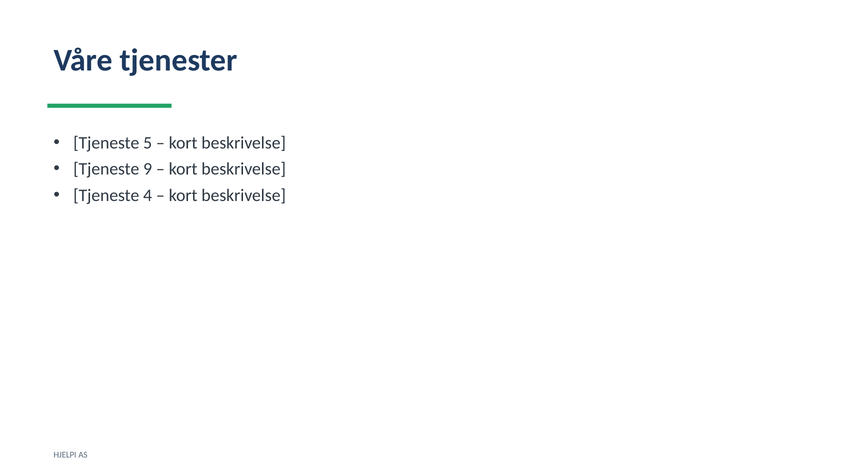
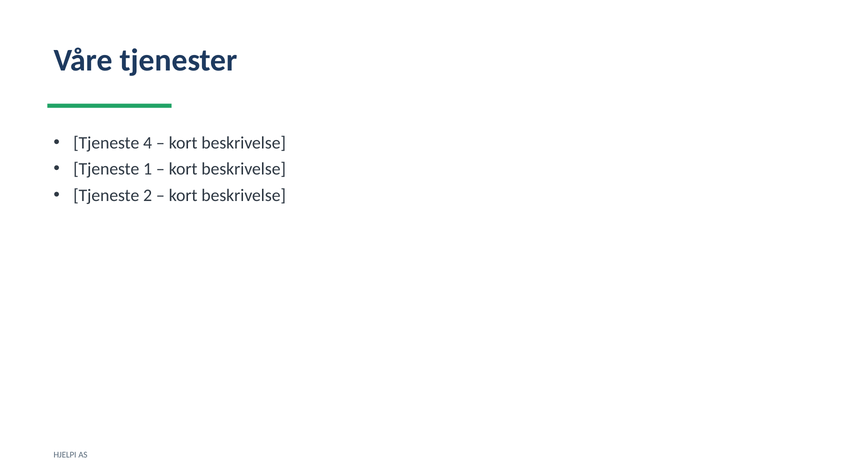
5: 5 -> 4 (148, 143)
9: 9 -> 1 (148, 169)
4: 4 -> 2 (148, 195)
